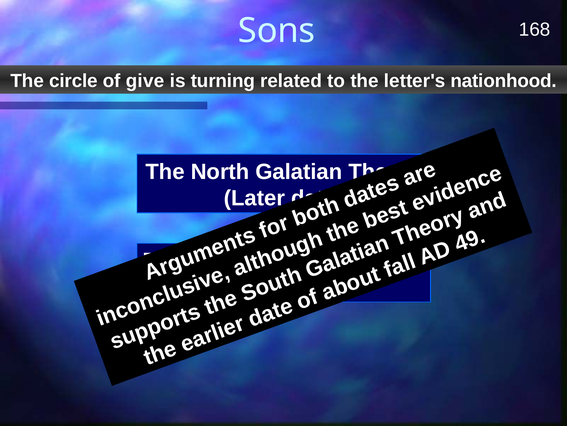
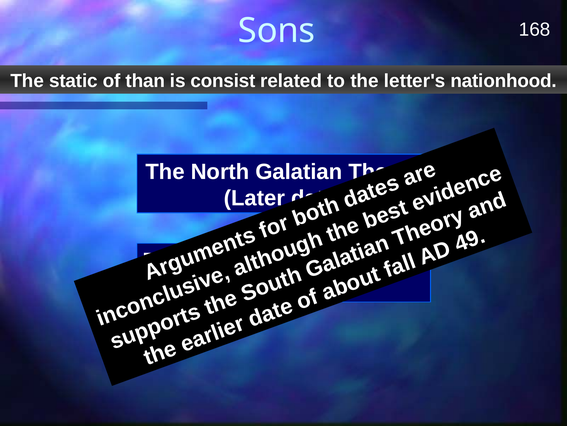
circle: circle -> static (73, 81)
give: give -> than (145, 81)
turning: turning -> consist (223, 81)
